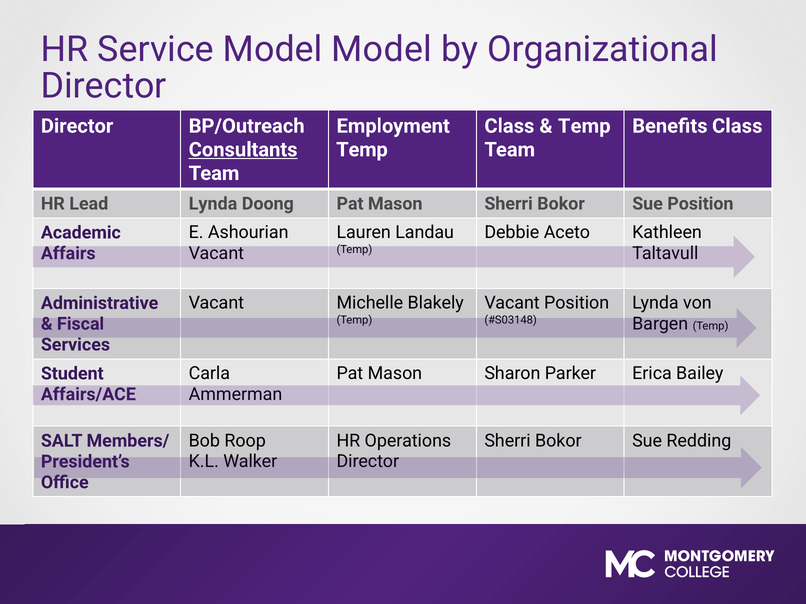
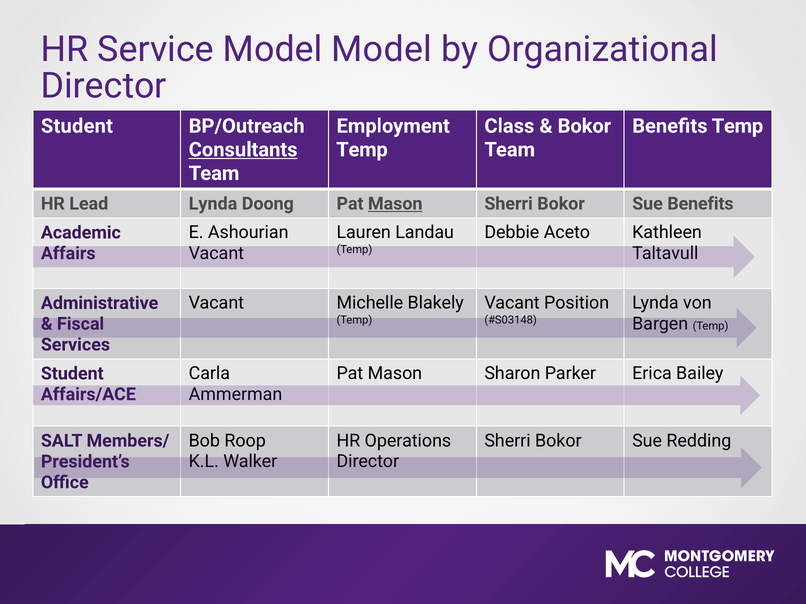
Director: Director -> Student (77, 126)
Temp: Temp -> Bokor (584, 126)
Benefits Class: Class -> Temp (737, 126)
Mason underline: none -> present (395, 204)
Sue Position: Position -> Benefits (700, 204)
